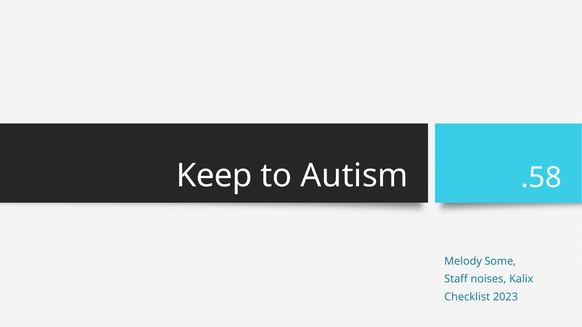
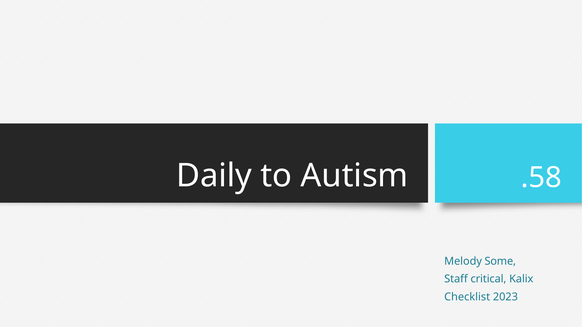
Keep: Keep -> Daily (214, 176)
noises: noises -> critical (488, 279)
